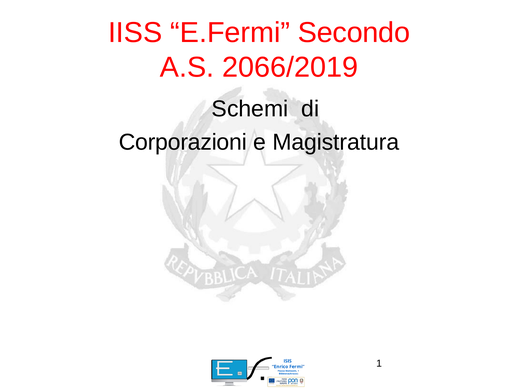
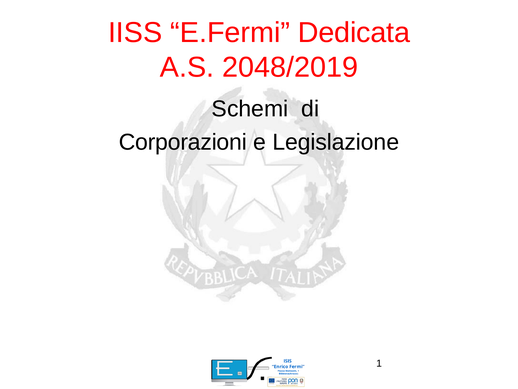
Secondo: Secondo -> Dedicata (354, 33)
2066/2019: 2066/2019 -> 2048/2019 (290, 67)
Magistratura: Magistratura -> Legislazione (336, 142)
